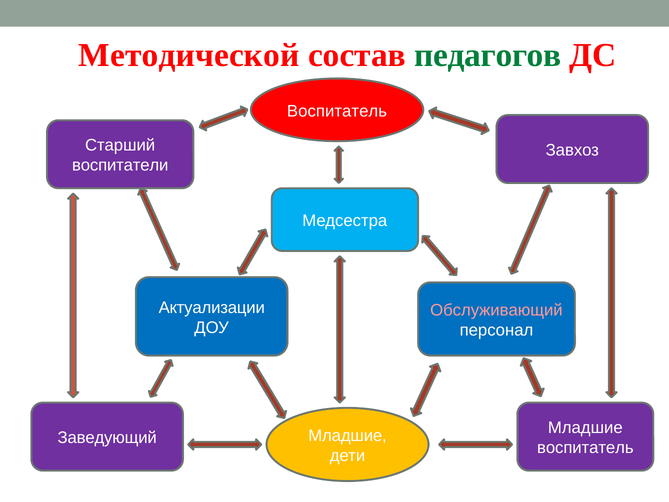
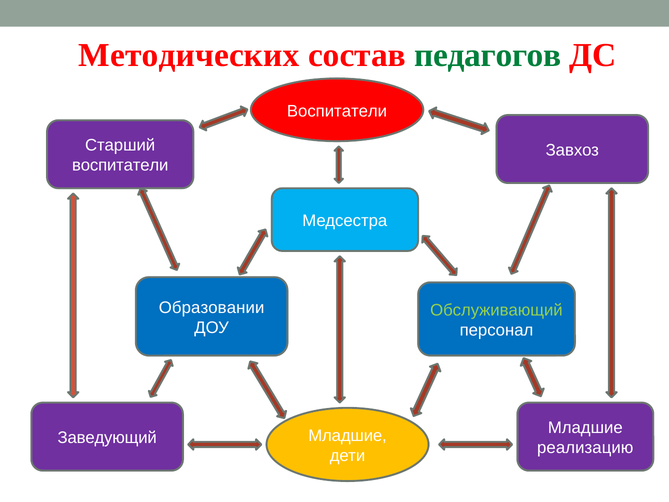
Методической: Методической -> Методических (189, 55)
Воспитатель: Воспитатель -> Воспитатели (337, 111)
Актуализации: Актуализации -> Образовании (212, 307)
Обслуживающий colour: pink -> light green (496, 310)
воспитатель: воспитатель -> реализацию (585, 448)
